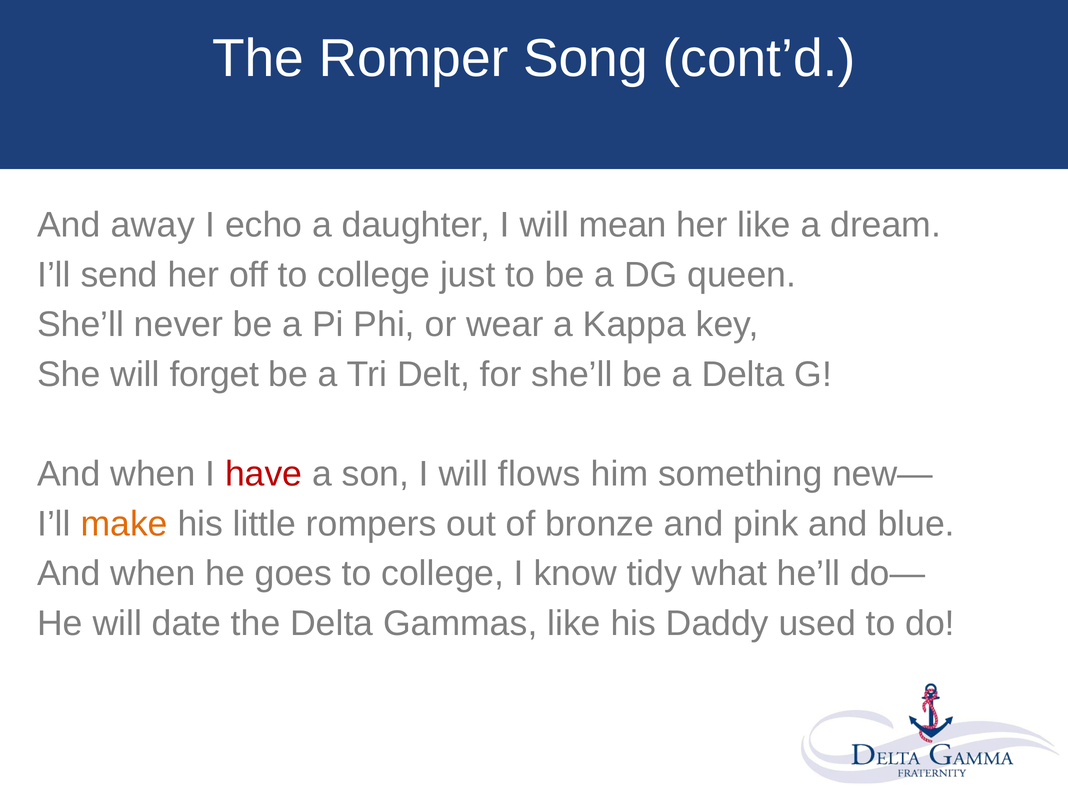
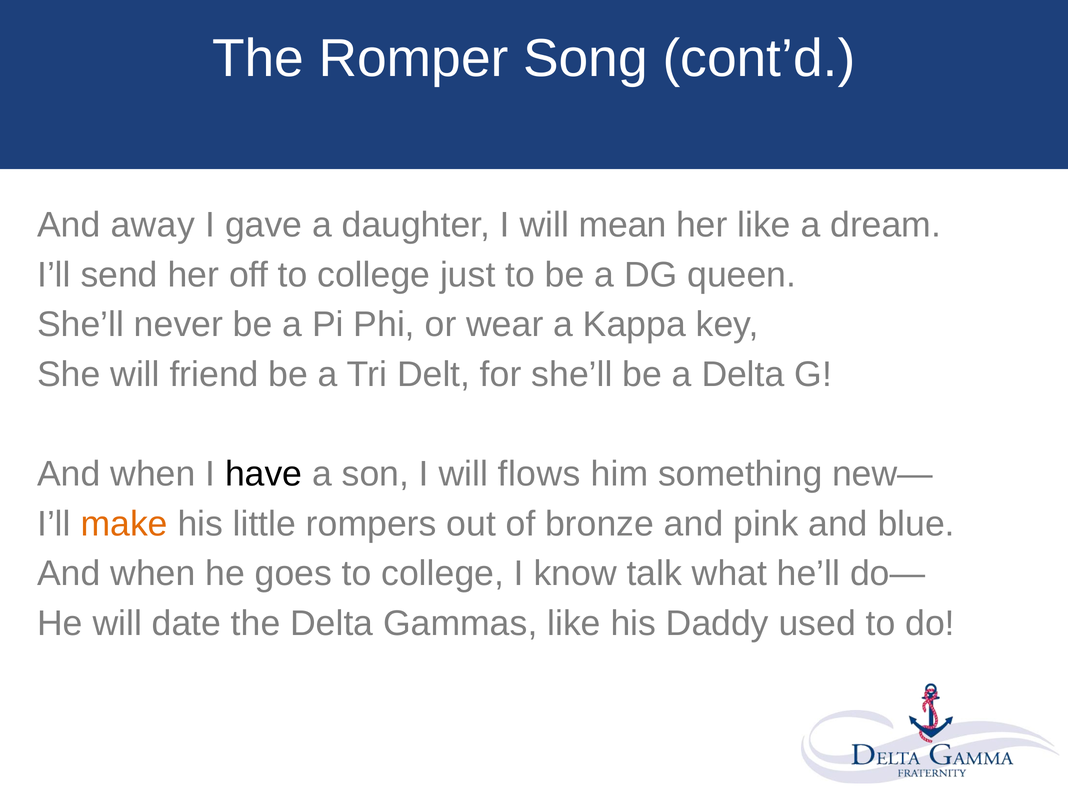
echo: echo -> gave (264, 225)
forget: forget -> friend (214, 374)
have colour: red -> black (264, 474)
tidy: tidy -> talk (654, 574)
